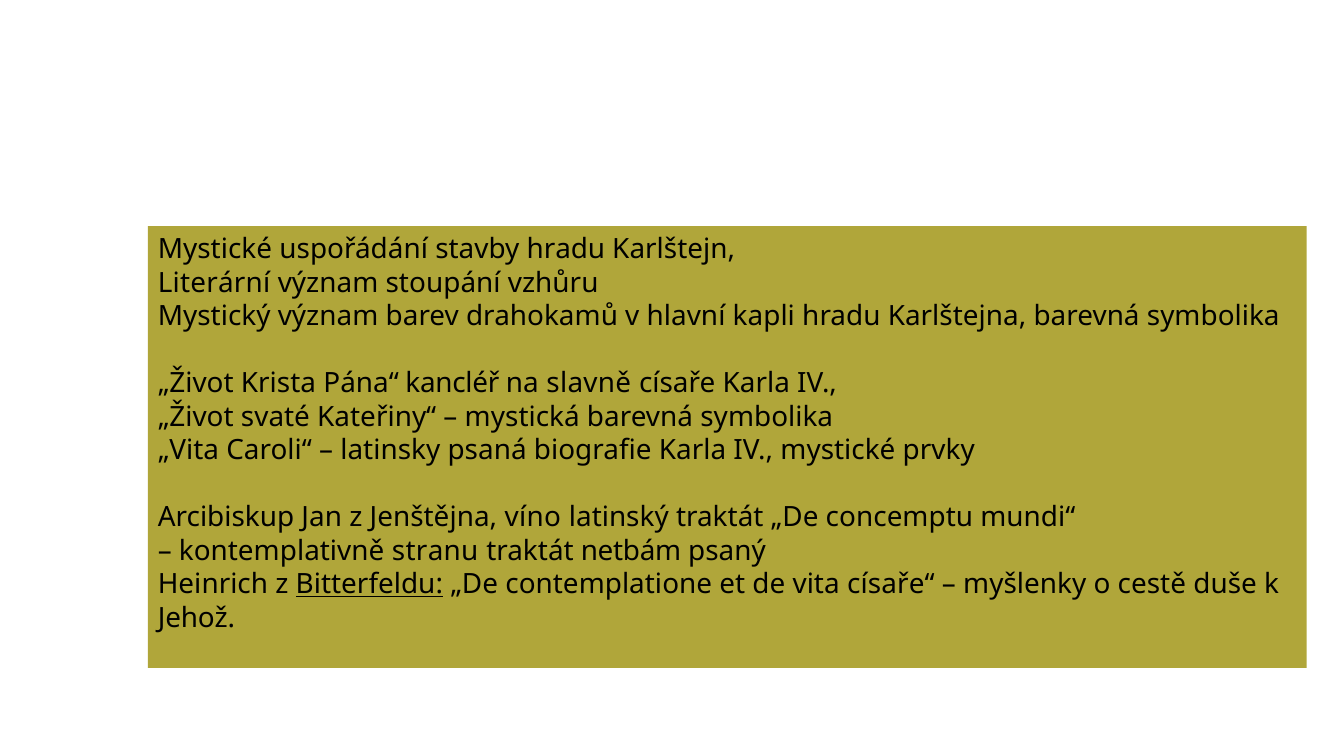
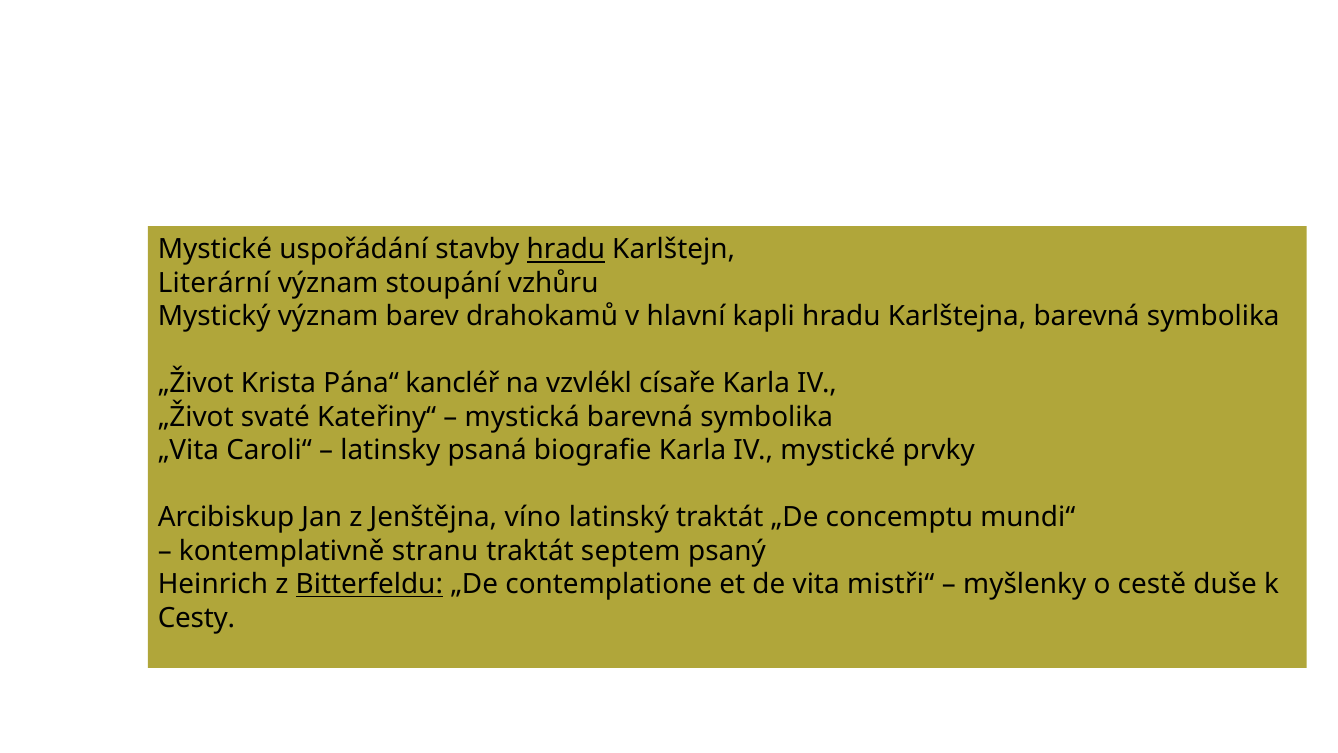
hradu underline: none -> present (566, 250)
slavně: slavně -> vzvlékl (589, 383)
netbám: netbám -> septem (631, 551)
císaře“: císaře“ -> mistři“ (891, 584)
Jehož: Jehož -> Cesty (196, 618)
